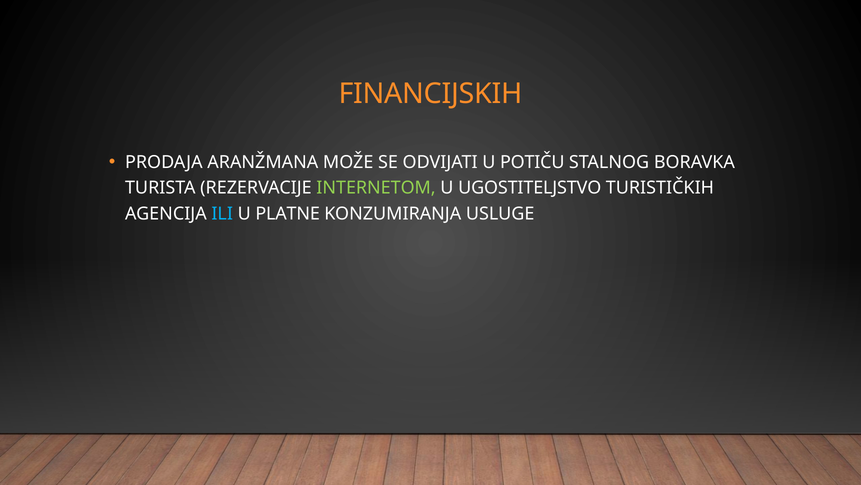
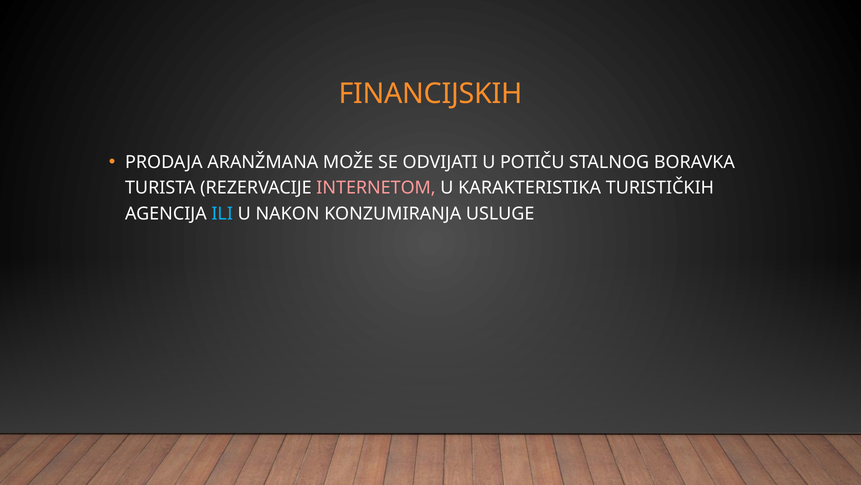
INTERNETOM colour: light green -> pink (376, 188)
UGOSTITELJSTVO: UGOSTITELJSTVO -> KARAKTERISTIKA (530, 188)
PLATNE: PLATNE -> NAKON (288, 214)
